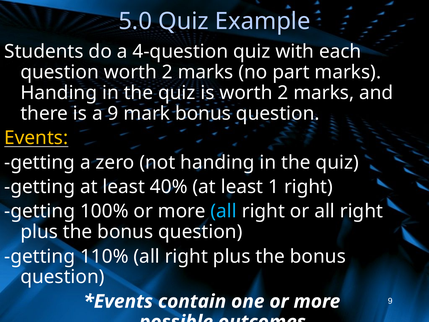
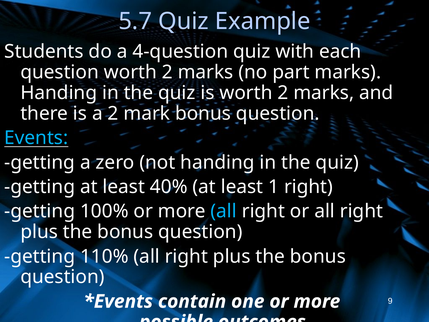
5.0: 5.0 -> 5.7 (135, 21)
a 9: 9 -> 2 (113, 113)
Events colour: yellow -> light blue (36, 138)
